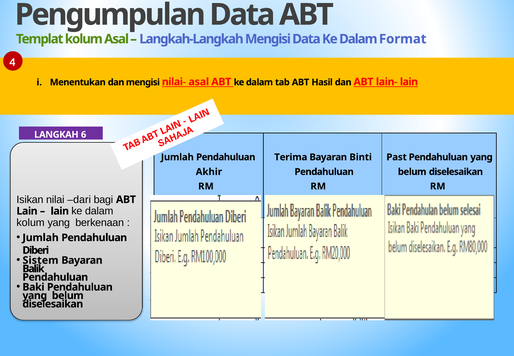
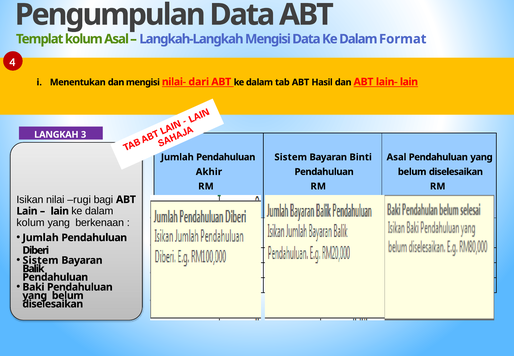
nilai- asal: asal -> dari (199, 82)
6: 6 -> 3 (84, 135)
Terima: Terima -> Sistem (291, 157)
Past: Past -> Asal (397, 157)
dari: dari -> rugi (79, 199)
